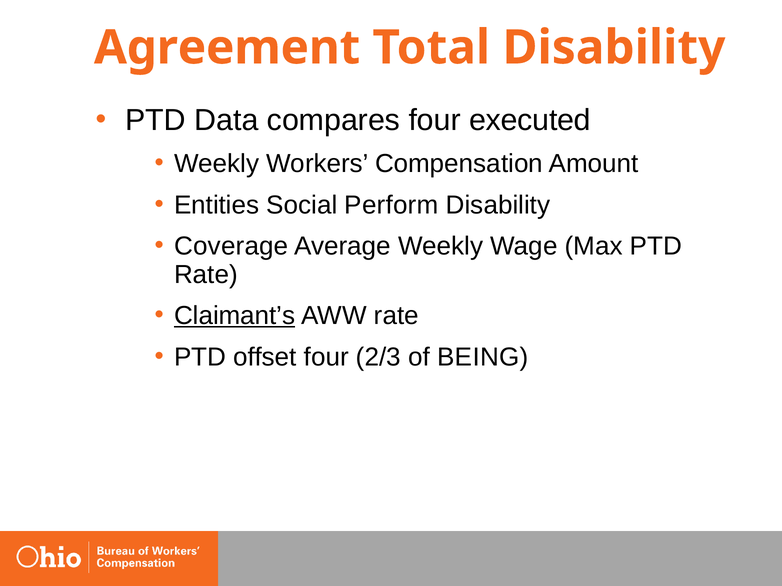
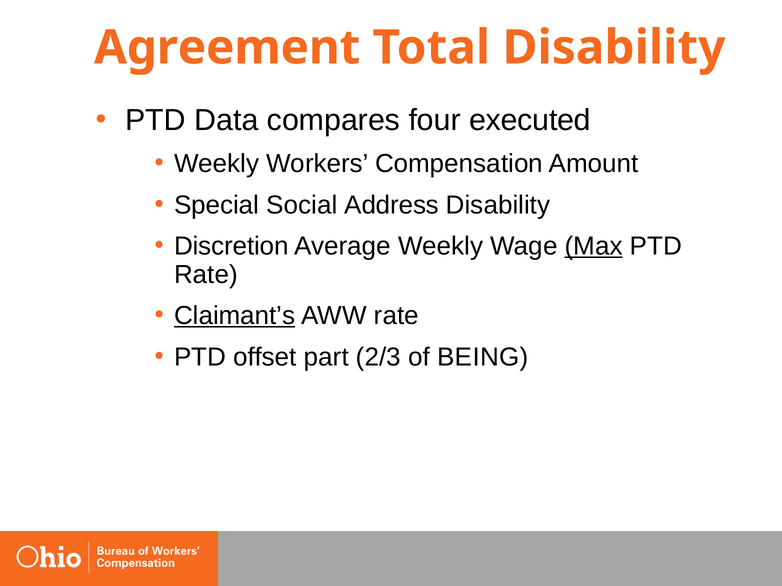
Entities: Entities -> Special (217, 205)
Perform: Perform -> Address (392, 205)
Coverage: Coverage -> Discretion (231, 246)
Max underline: none -> present (594, 246)
offset four: four -> part (326, 357)
